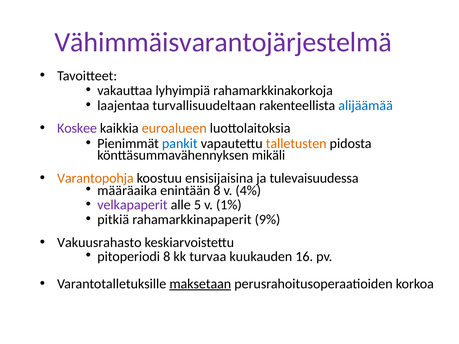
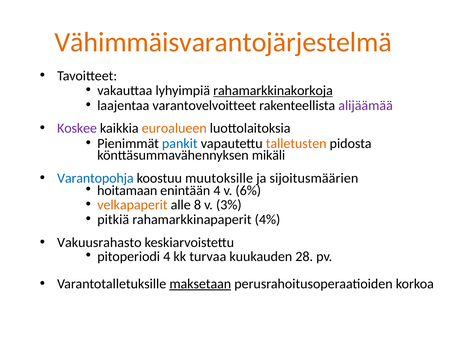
Vähimmäisvarantojärjestelmä colour: purple -> orange (223, 42)
rahamarkkinakorkoja underline: none -> present (273, 91)
turvallisuudeltaan: turvallisuudeltaan -> varantovelvoitteet (204, 106)
alijäämää colour: blue -> purple (366, 106)
Varantopohja colour: orange -> blue (95, 178)
ensisijaisina: ensisijaisina -> muutoksille (219, 178)
tulevaisuudessa: tulevaisuudessa -> sijoitusmäärien (314, 178)
määräaika: määräaika -> hoitamaan (127, 191)
enintään 8: 8 -> 4 (217, 191)
4%: 4% -> 6% (248, 191)
velkapaperit colour: purple -> orange (132, 205)
5: 5 -> 8 (197, 205)
1%: 1% -> 3% (229, 205)
9%: 9% -> 4% (267, 220)
pitoperiodi 8: 8 -> 4 (167, 257)
16: 16 -> 28 (304, 257)
